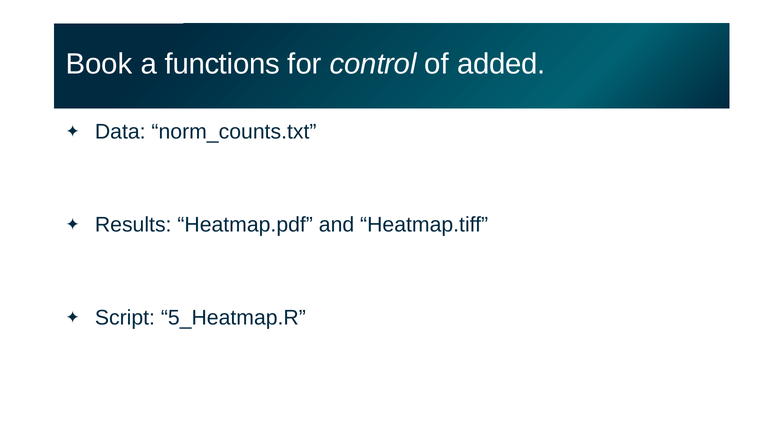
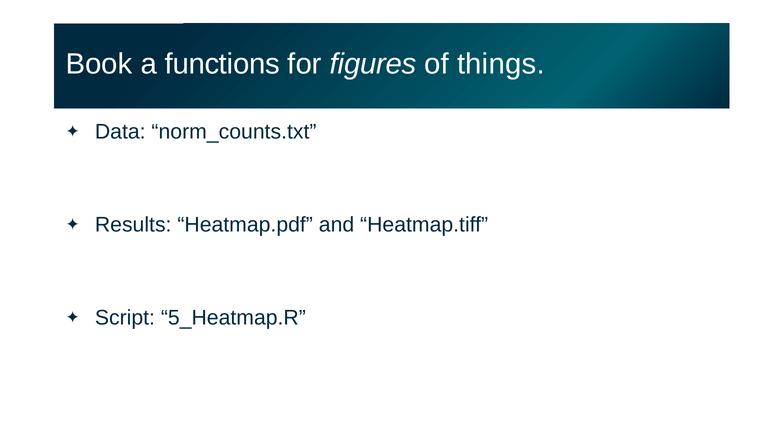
control: control -> figures (373, 64)
added: added -> things (501, 64)
